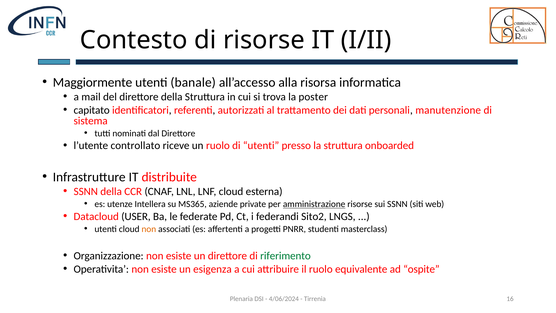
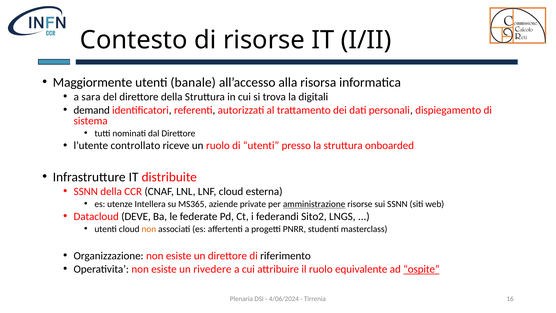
mail: mail -> sara (91, 97)
poster: poster -> digitali (313, 97)
capitato: capitato -> demand (92, 110)
manutenzione: manutenzione -> dispiegamento (448, 110)
USER: USER -> DEVE (136, 216)
riferimento colour: green -> black (285, 256)
esigenza: esigenza -> rivedere (212, 269)
ospite underline: none -> present (421, 269)
